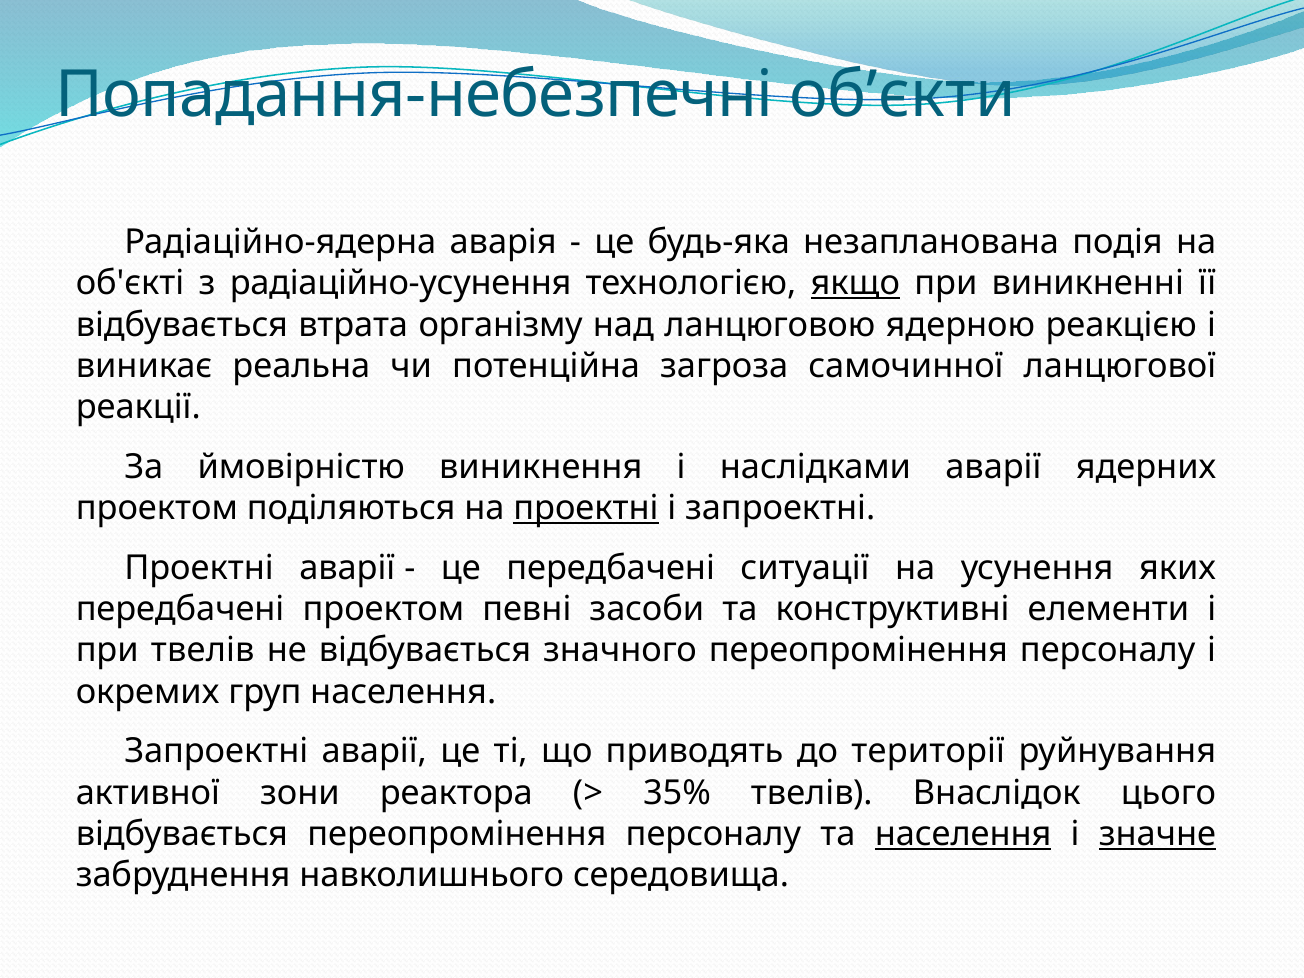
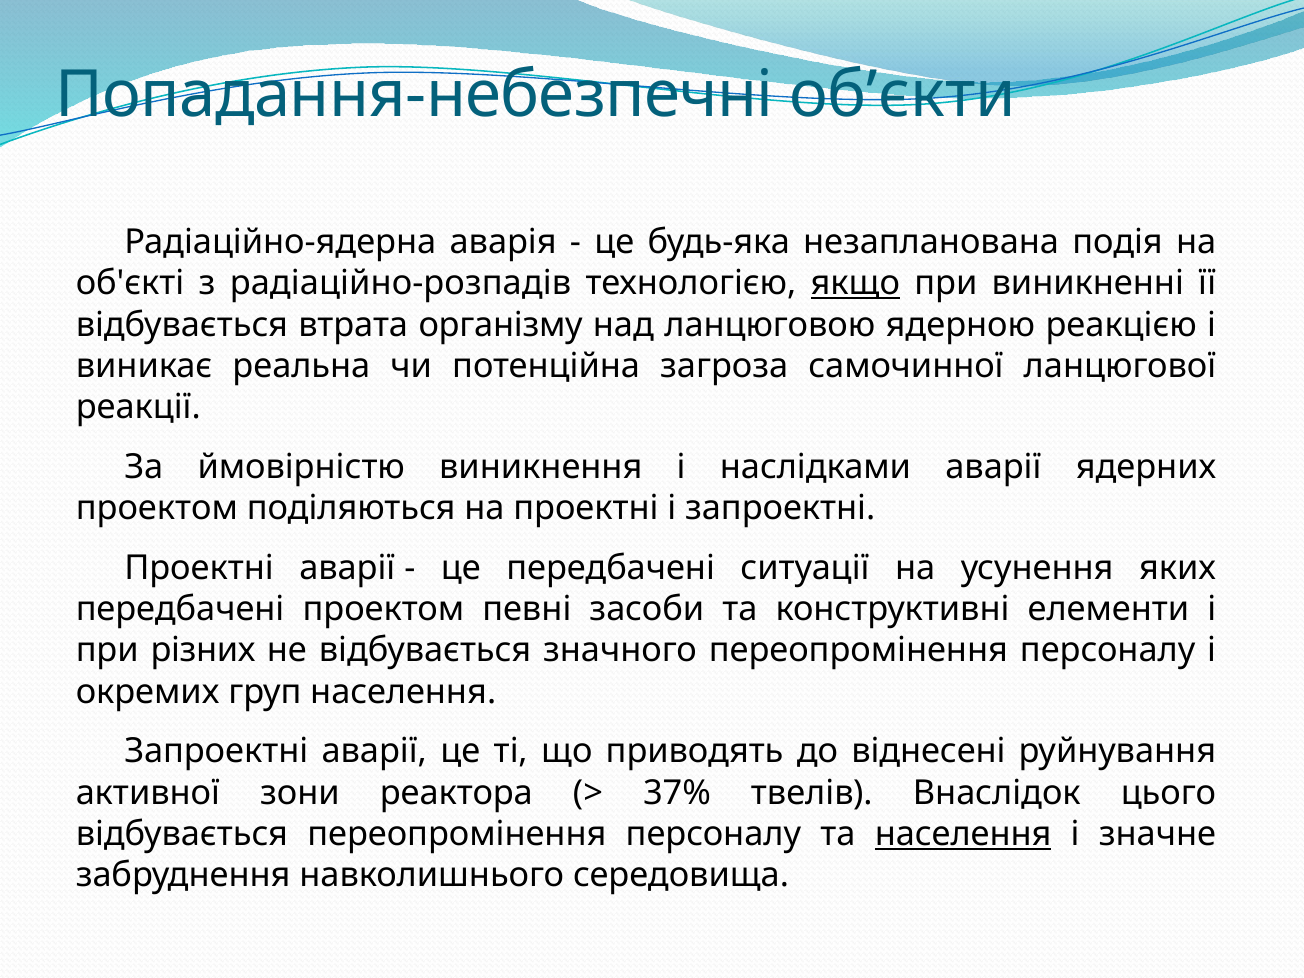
радіаційно-усунення: радіаційно-усунення -> радіаційно-розпадів (400, 283)
проектні underline: present -> none (586, 508)
при твелів: твелів -> різних (203, 651)
території: території -> віднесені (928, 752)
35%: 35% -> 37% (677, 793)
значне underline: present -> none (1157, 834)
